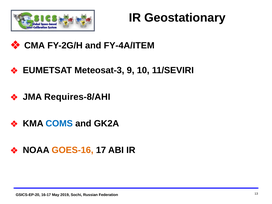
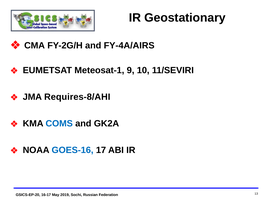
FY-4A/ITEM: FY-4A/ITEM -> FY-4A/AIRS (129, 46)
Meteosat-3: Meteosat-3 -> Meteosat-1 (99, 70)
GOES-16 colour: orange -> blue (73, 150)
